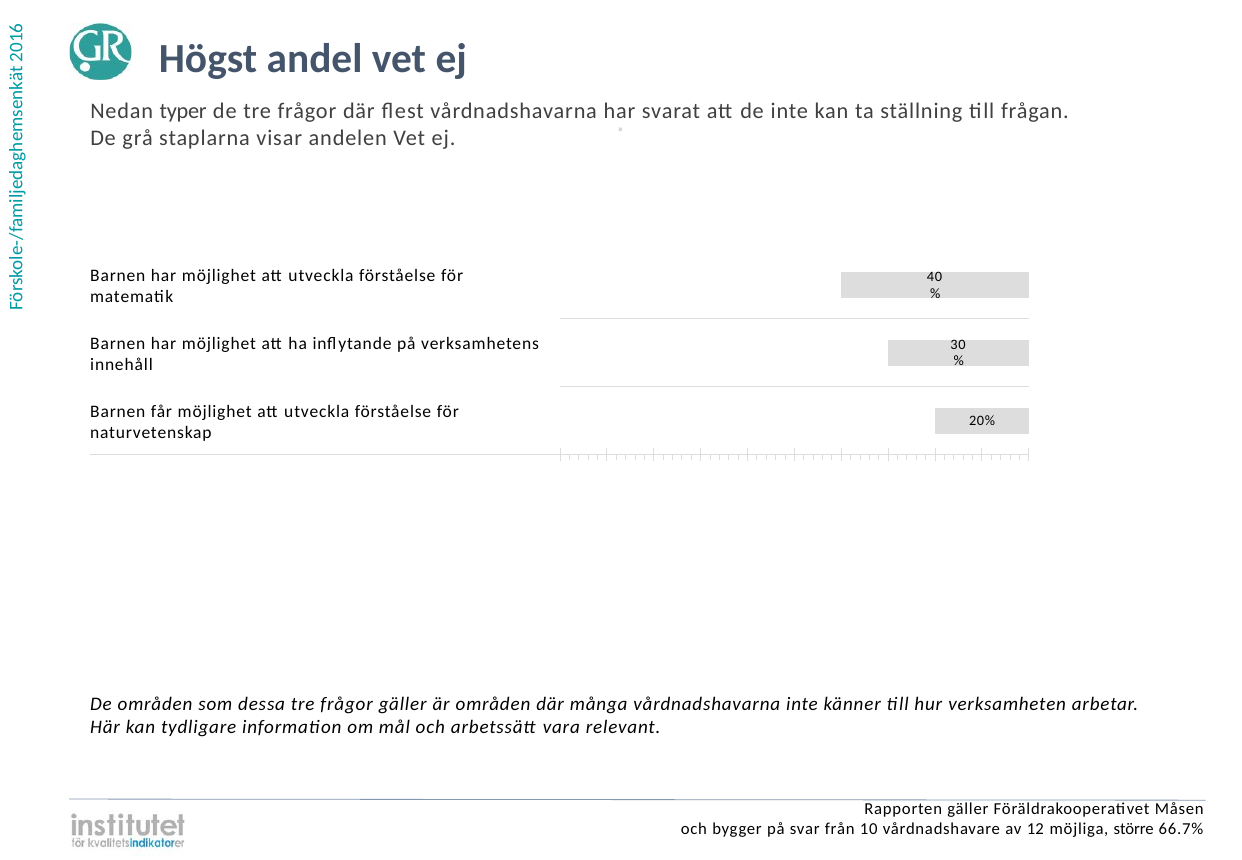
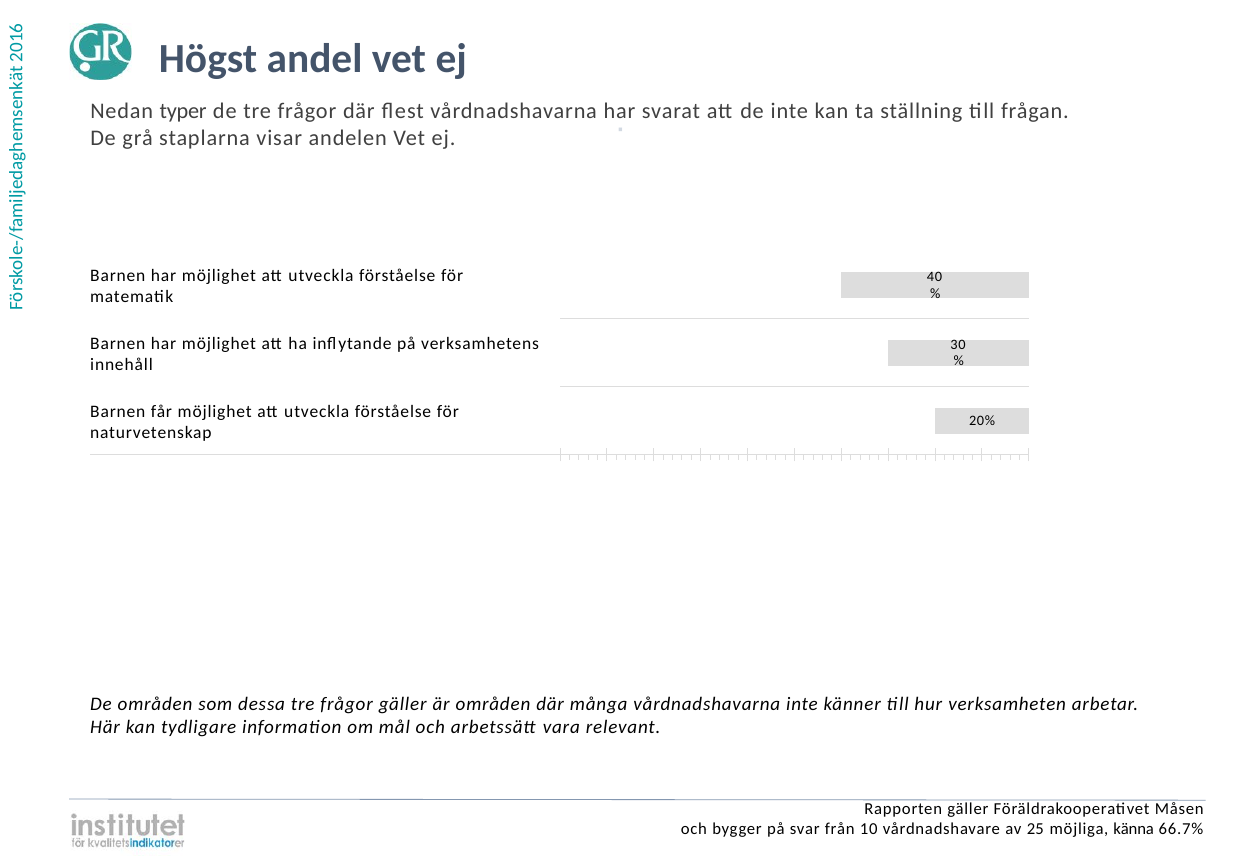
12: 12 -> 25 (1035, 829)
större: större -> känna (1134, 829)
